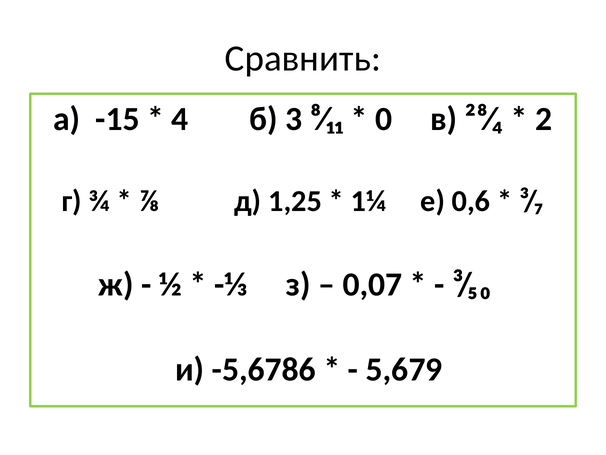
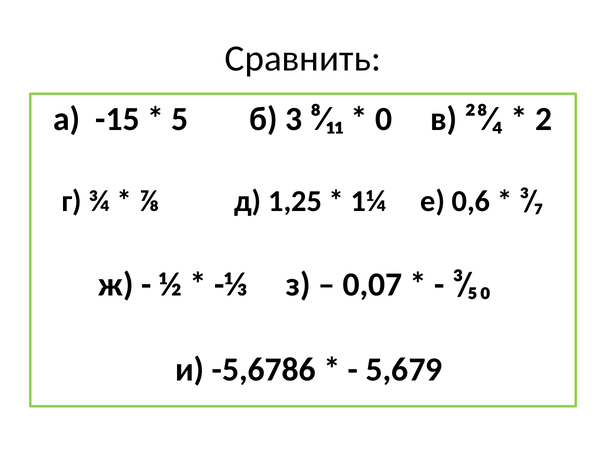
4: 4 -> 5 (180, 119)
